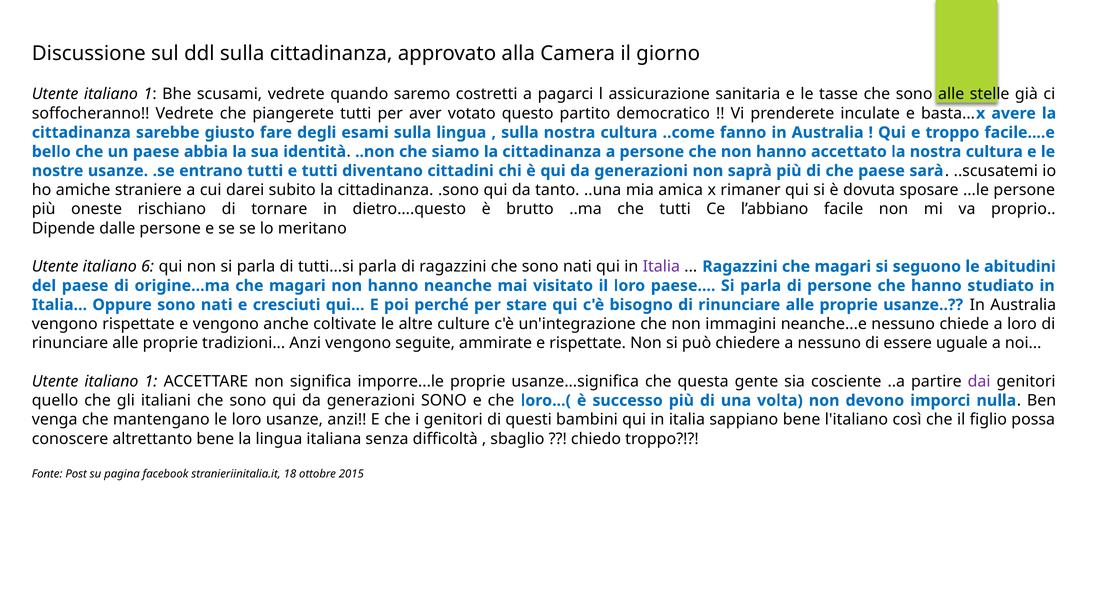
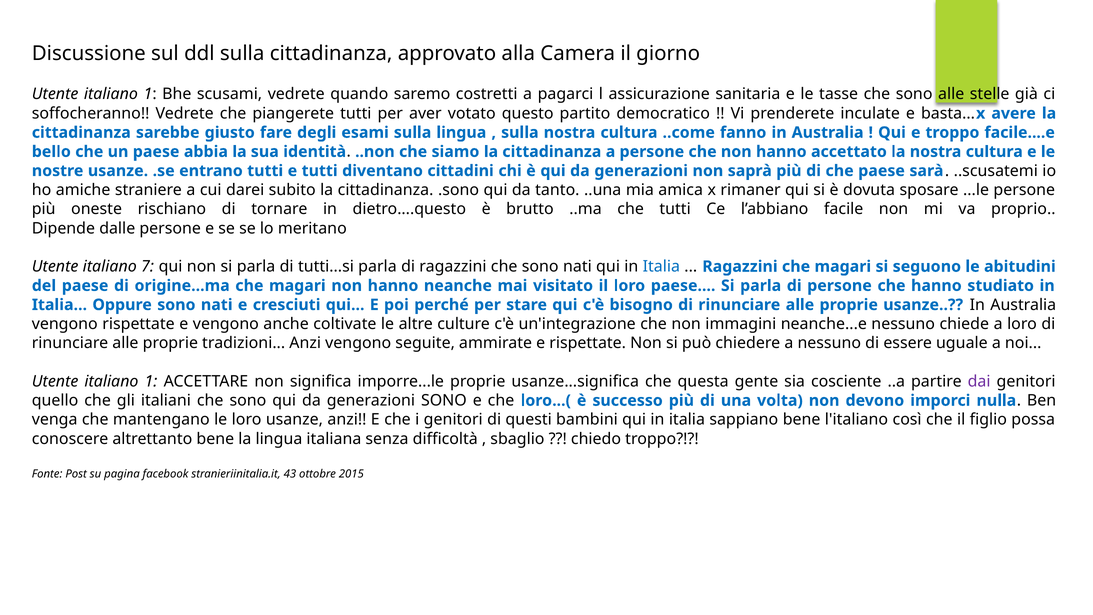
6: 6 -> 7 (148, 266)
Italia colour: purple -> blue (661, 266)
18: 18 -> 43 (290, 474)
